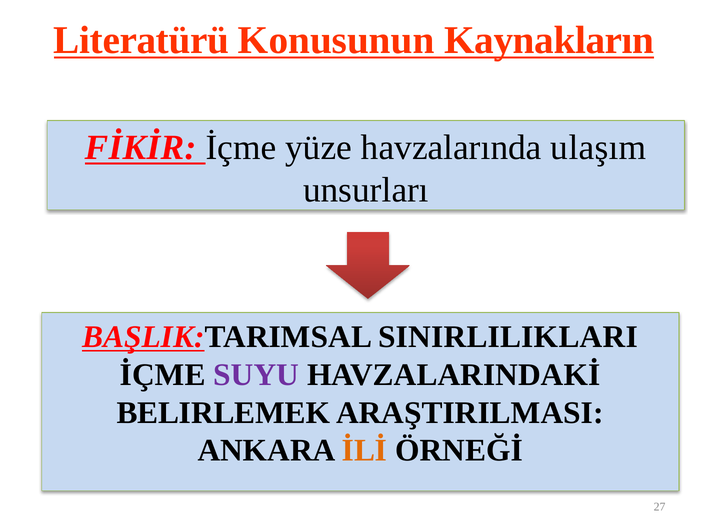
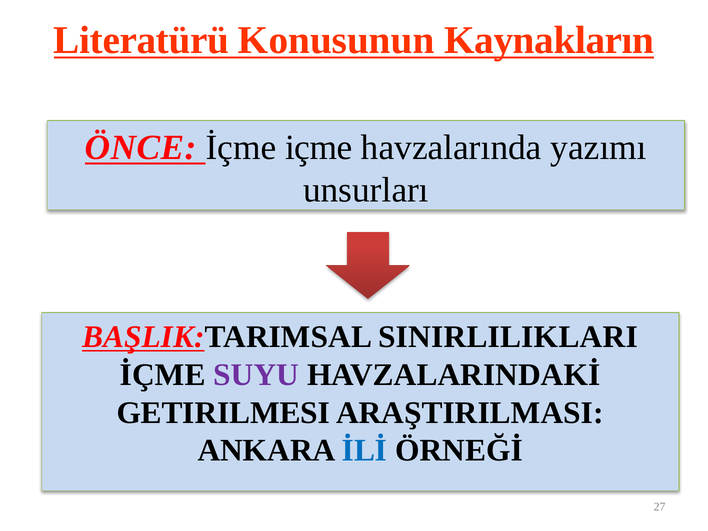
FİKİR: FİKİR -> ÖNCE (141, 148)
yüze: yüze -> içme (319, 148)
ulaşım: ulaşım -> yazımı (599, 148)
BELIRLEMEK: BELIRLEMEK -> GETIRILMESI (223, 413)
İLİ colour: orange -> blue (364, 450)
